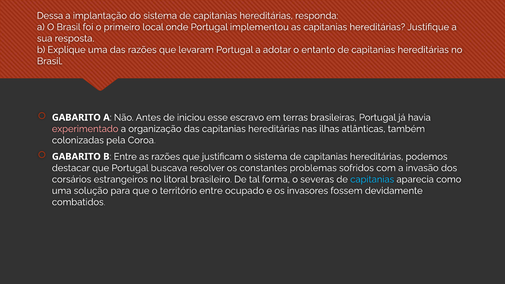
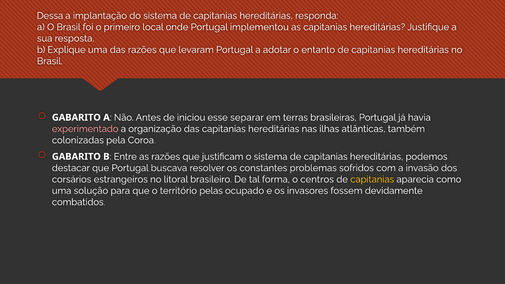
escravo: escravo -> separar (247, 118)
severas: severas -> centros (317, 179)
capitanias colour: light blue -> yellow (372, 179)
território entre: entre -> pelas (211, 191)
